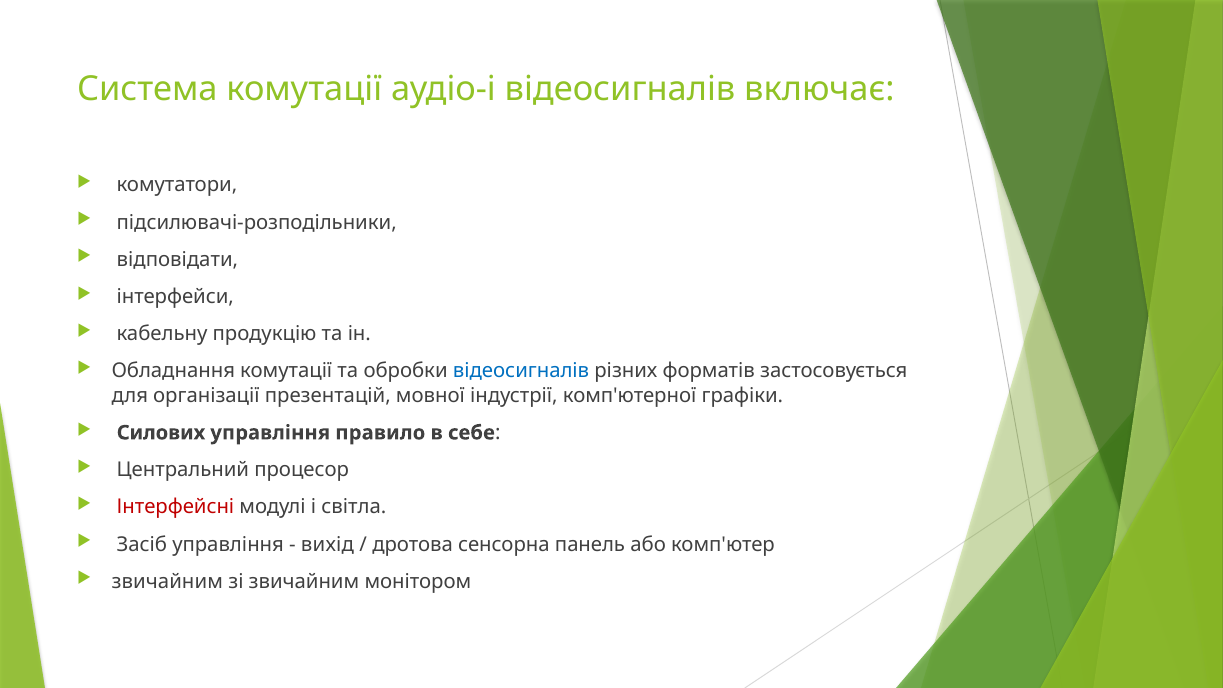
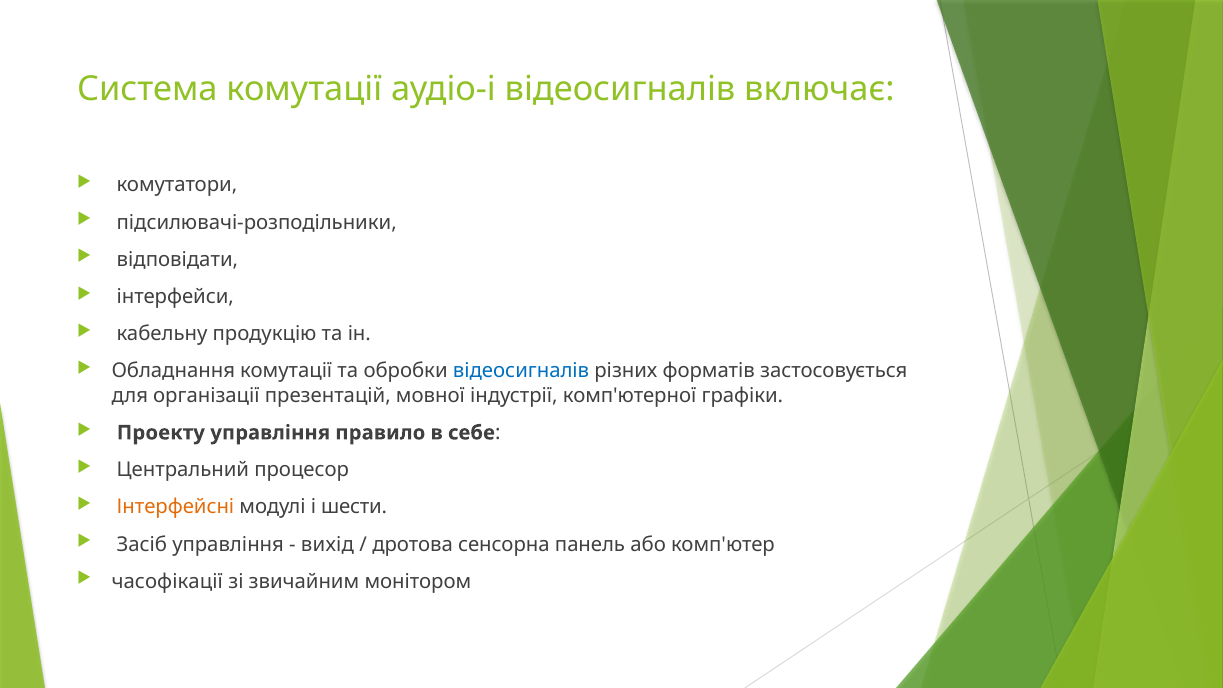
Силових: Силових -> Проекту (161, 433)
Інтерфейсні colour: red -> orange (175, 507)
світла: світла -> шести (354, 507)
звичайним: звичайним -> часофікації (167, 582)
